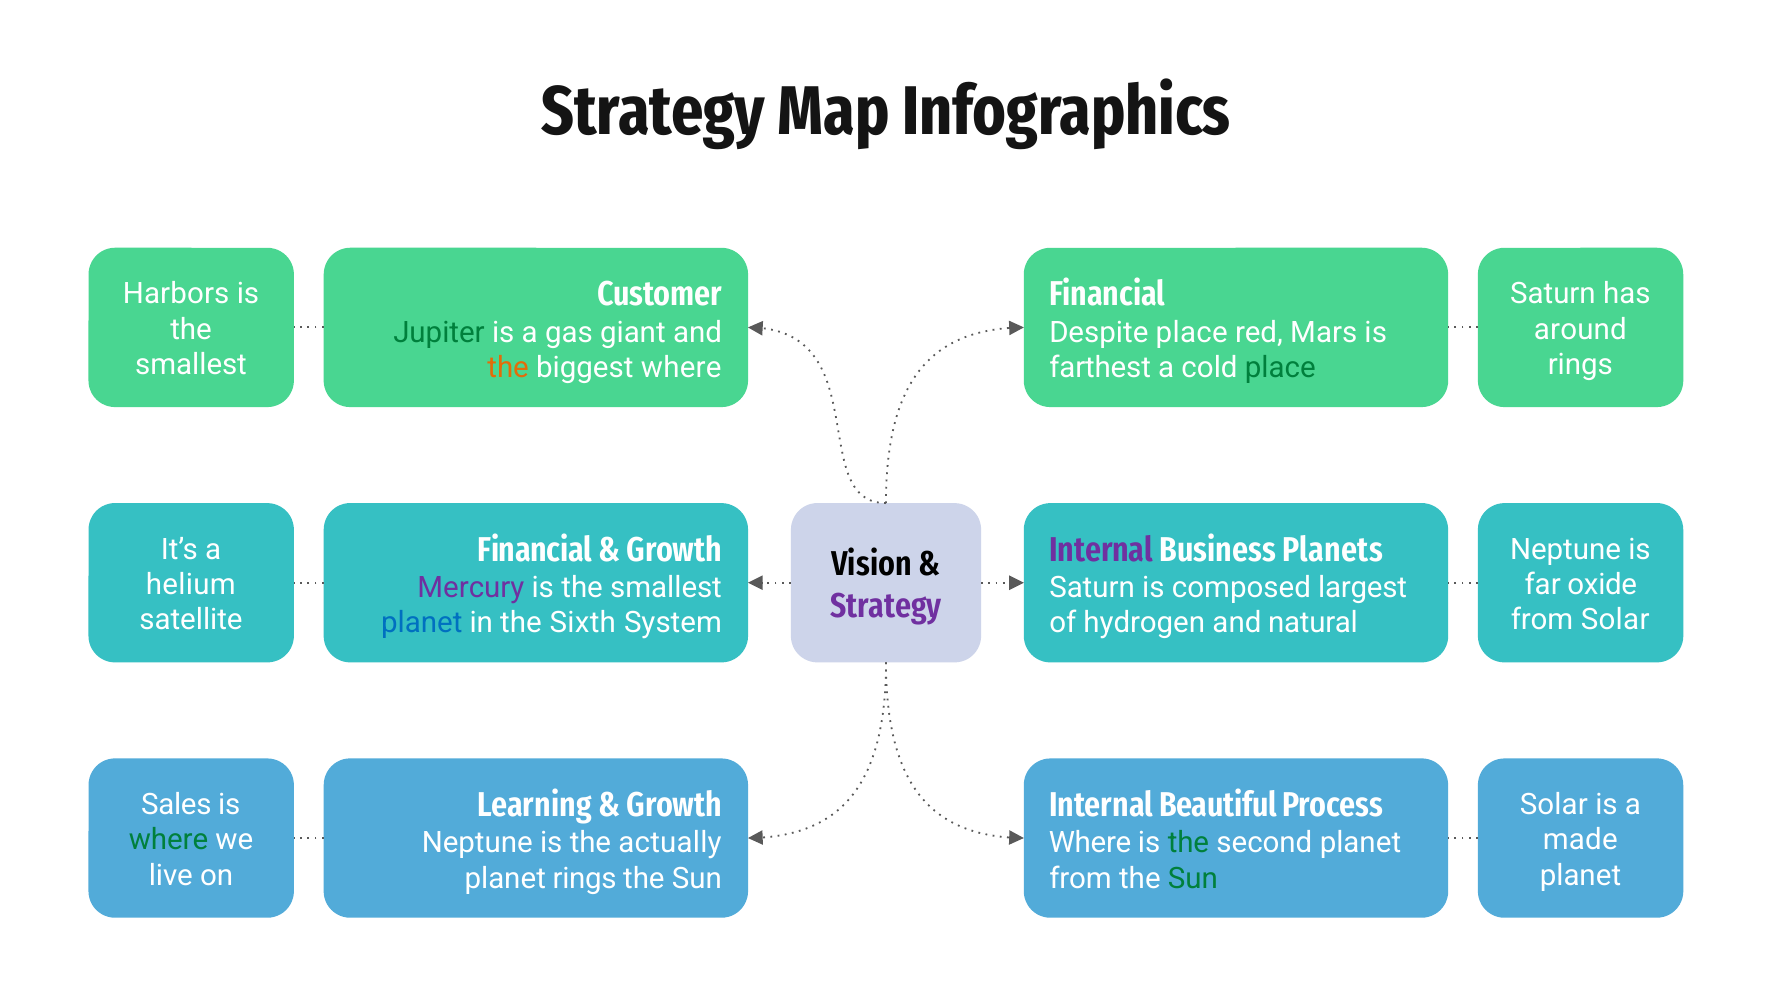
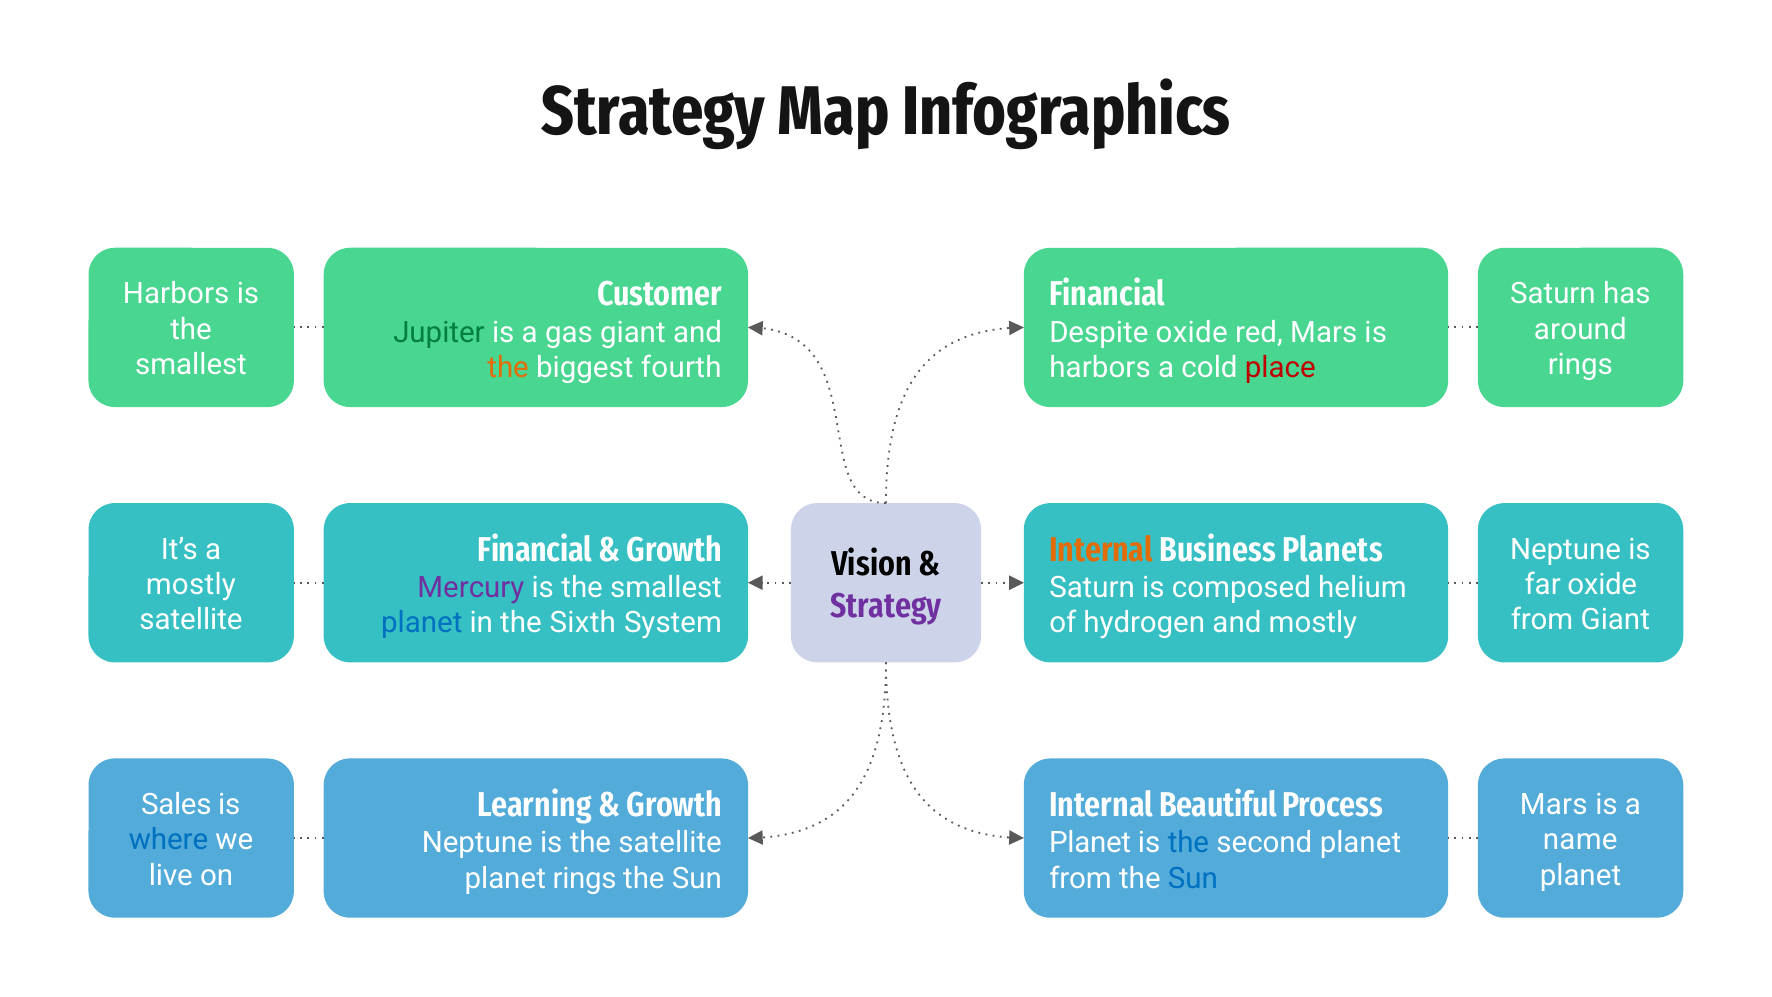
Despite place: place -> oxide (1192, 332)
biggest where: where -> fourth (681, 368)
farthest: farthest -> harbors (1100, 368)
place colour: green -> red (1280, 368)
Internal colour: purple -> orange (1101, 550)
helium: helium -> mostly (191, 585)
largest: largest -> helium (1362, 588)
from Solar: Solar -> Giant (1615, 620)
and natural: natural -> mostly (1313, 623)
Solar: Solar -> Mars (1554, 804)
where colour: green -> blue (169, 840)
made: made -> name (1580, 840)
the actually: actually -> satellite (670, 843)
Where: Where -> Planet (1090, 843)
the colour: green -> blue (1188, 843)
Sun colour: green -> blue (1193, 878)
